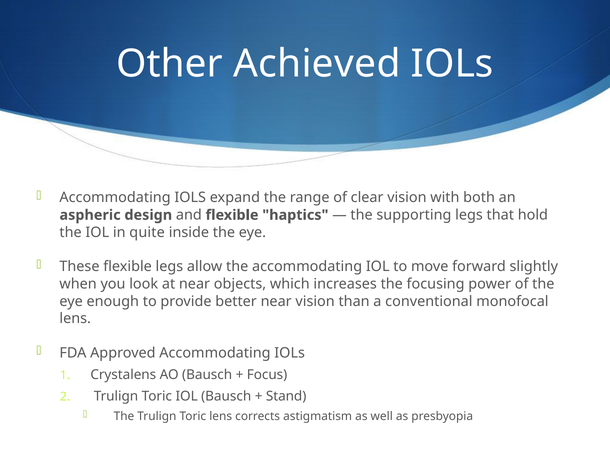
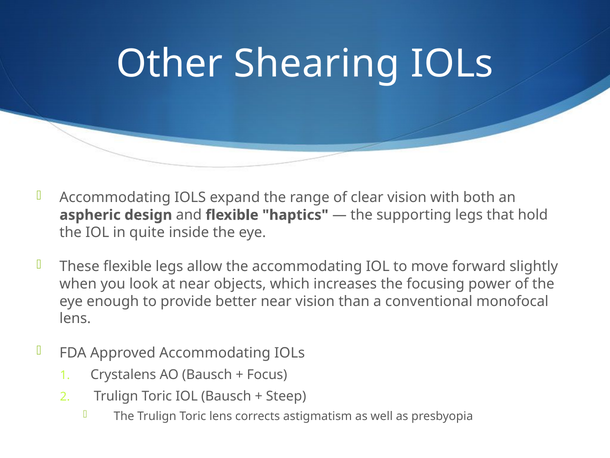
Achieved: Achieved -> Shearing (317, 64)
Stand: Stand -> Steep (286, 396)
